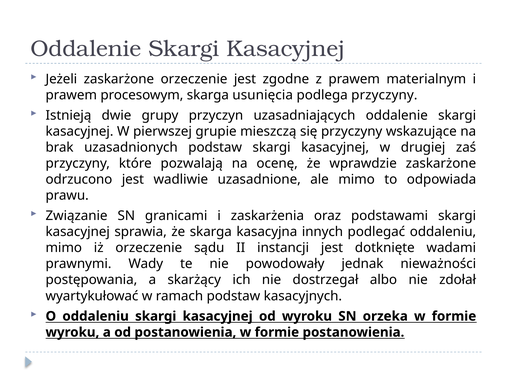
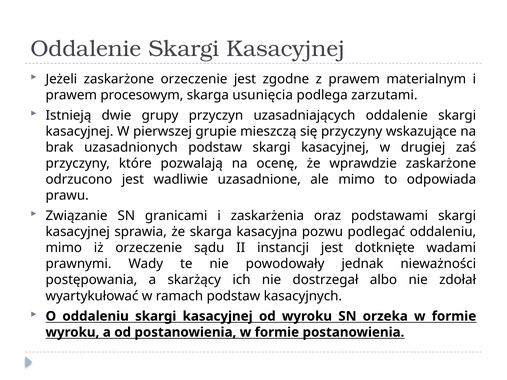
podlega przyczyny: przyczyny -> zarzutami (384, 95)
innych: innych -> pozwu (322, 232)
